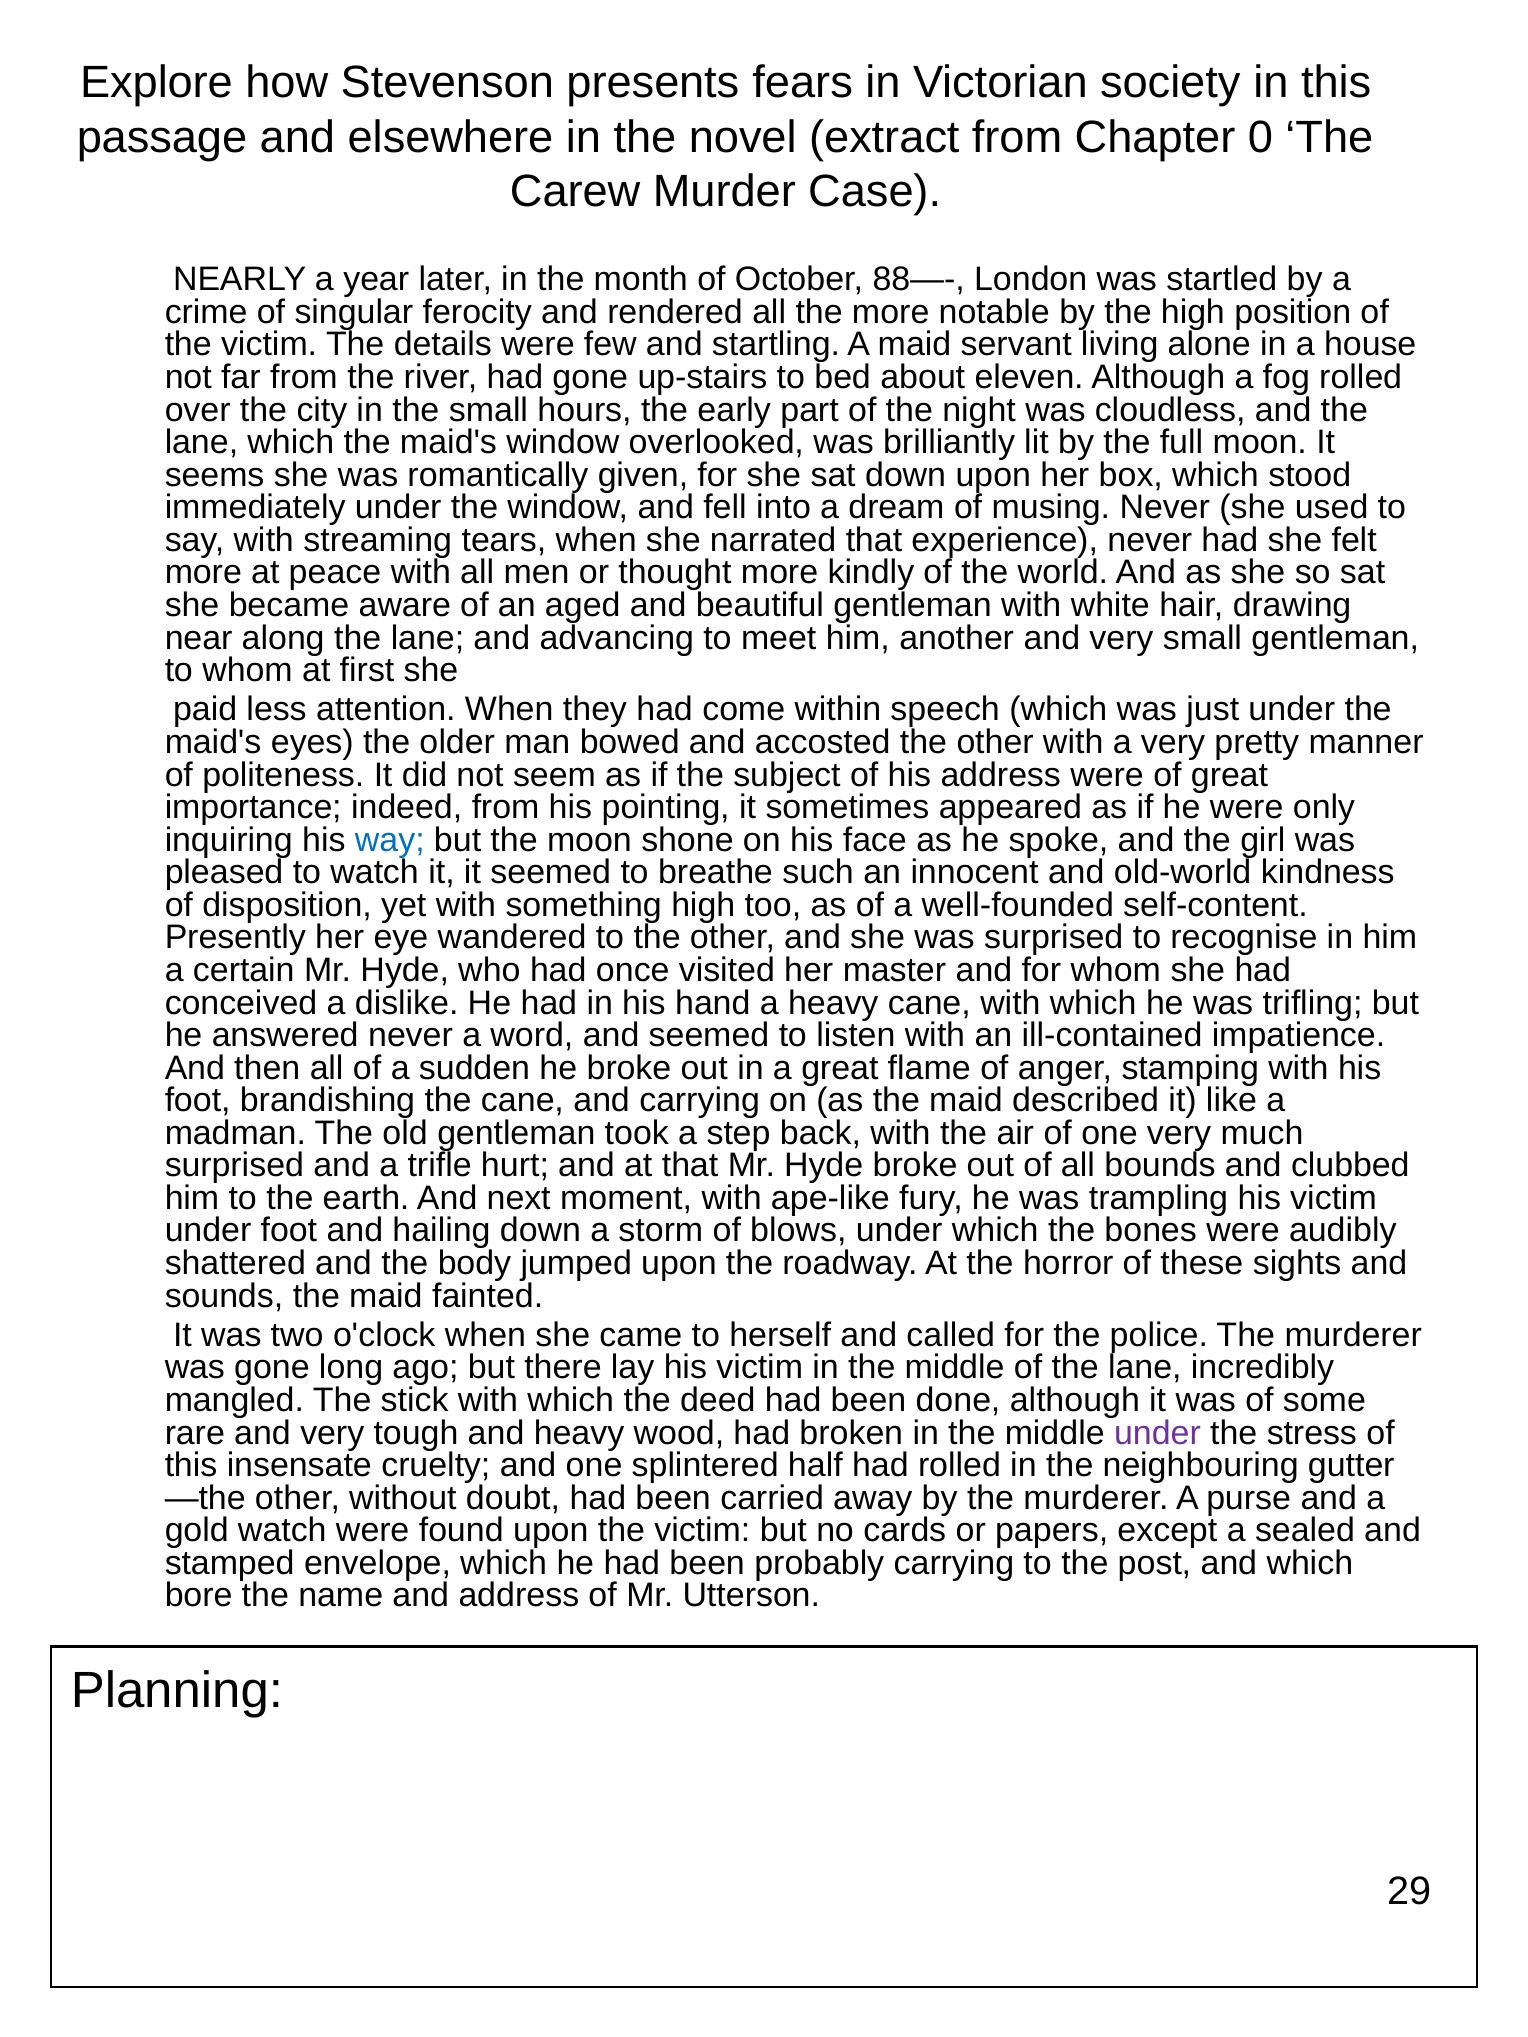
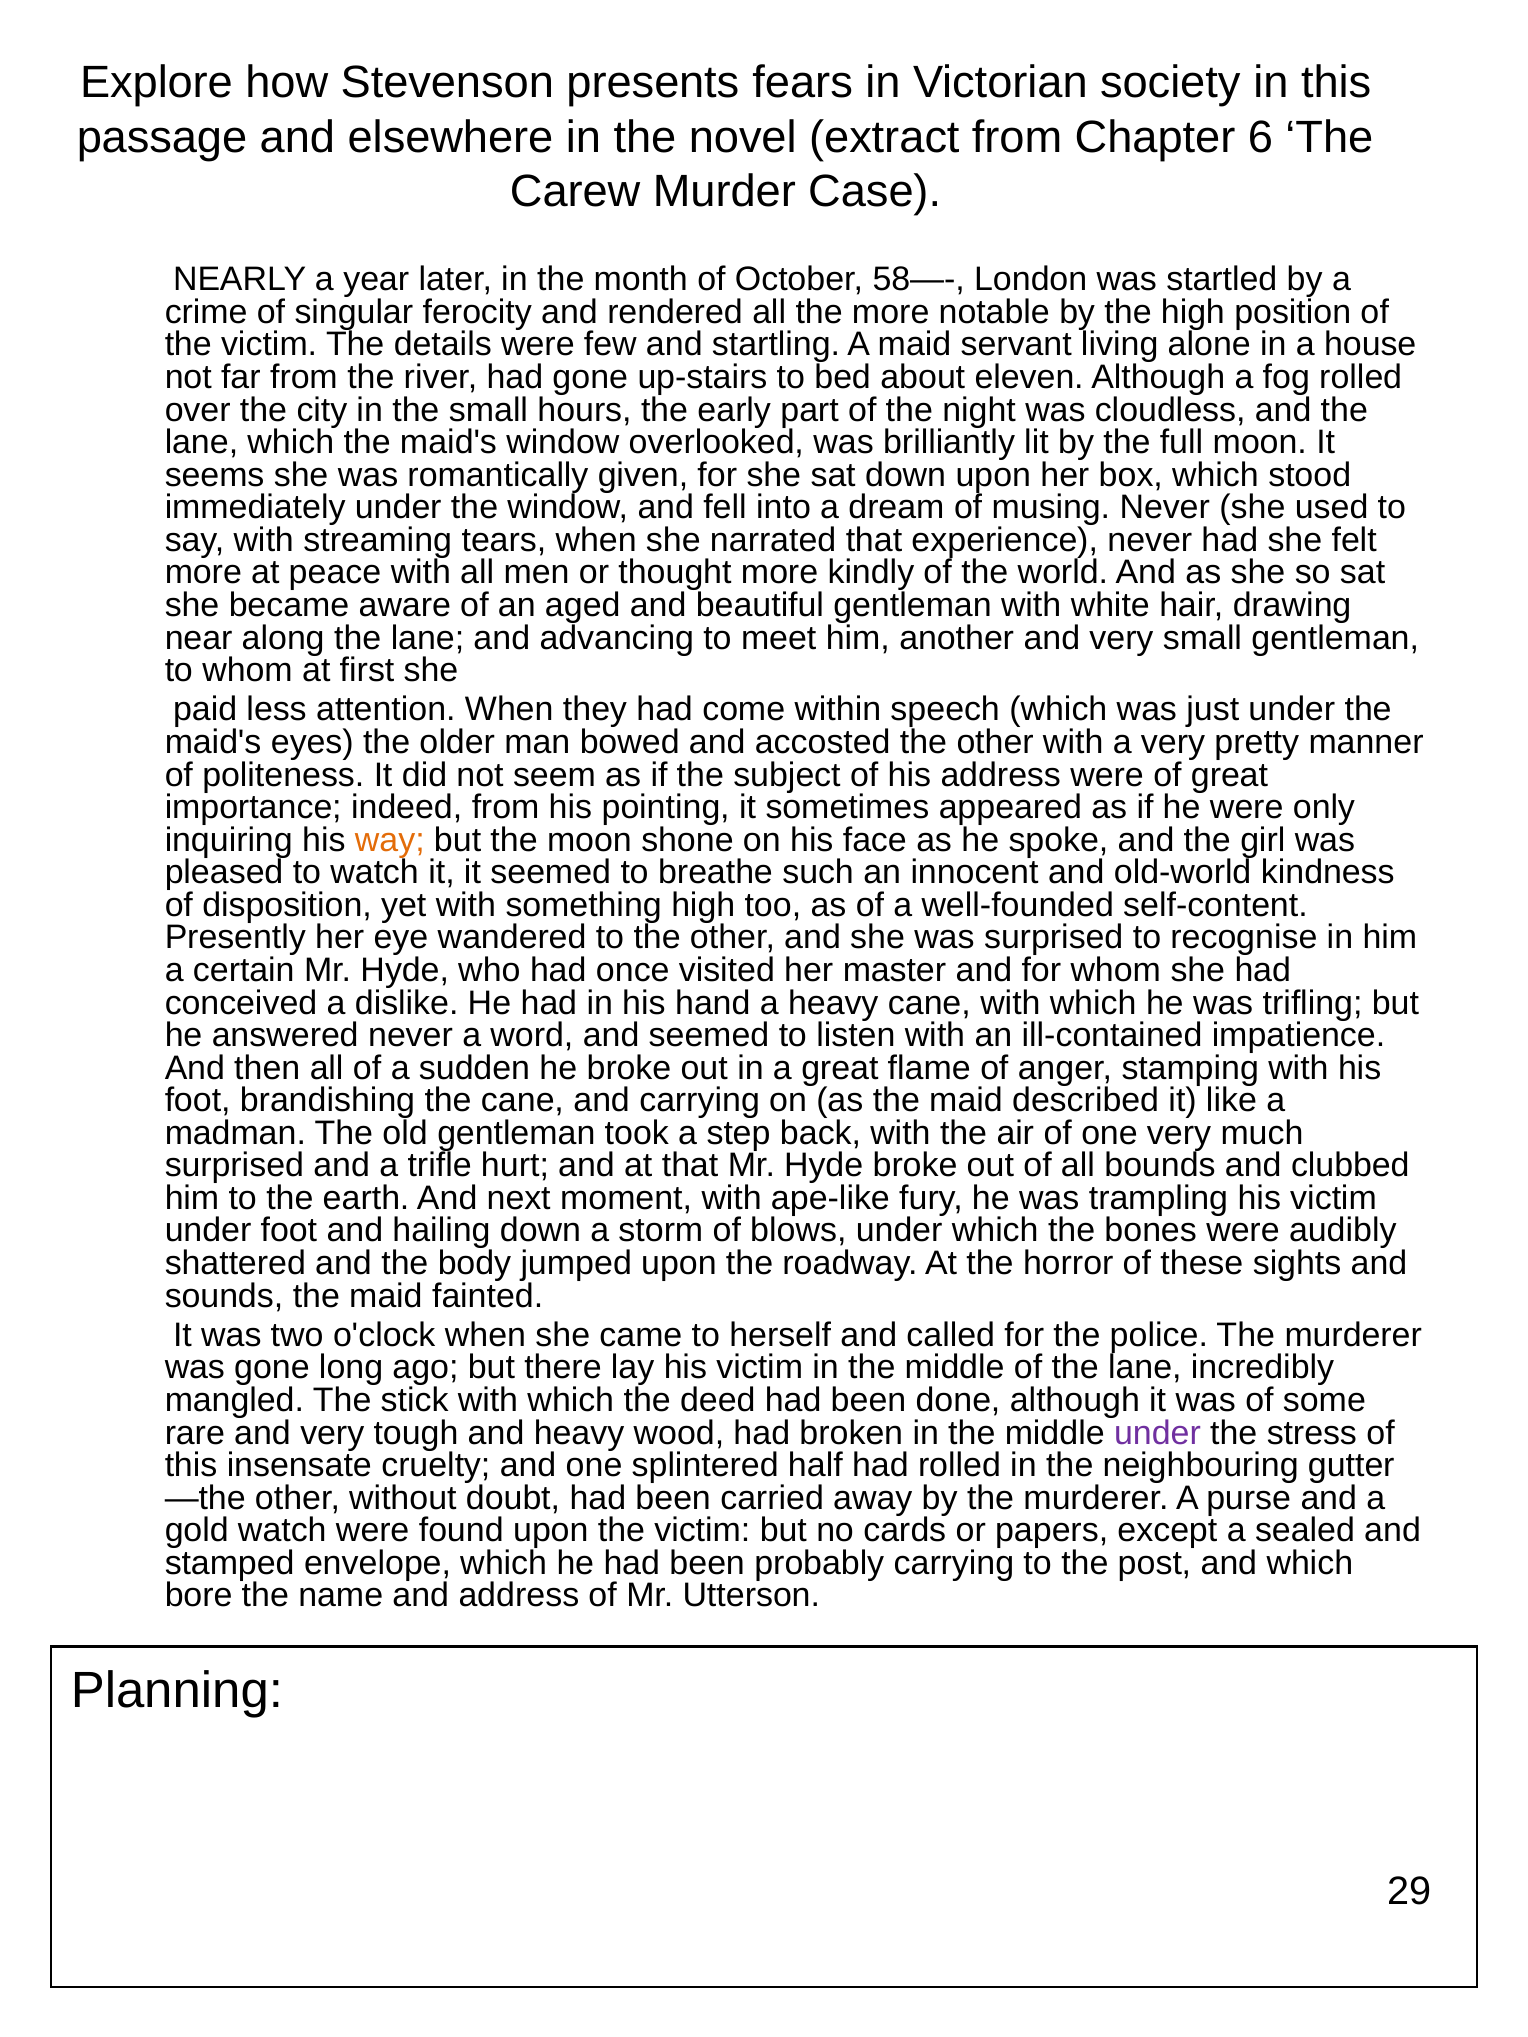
0: 0 -> 6 (1260, 137)
88—-: 88—- -> 58—- (919, 280)
way colour: blue -> orange (390, 840)
